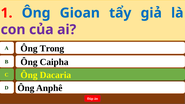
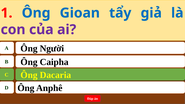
Trong: Trong -> Người (52, 48)
